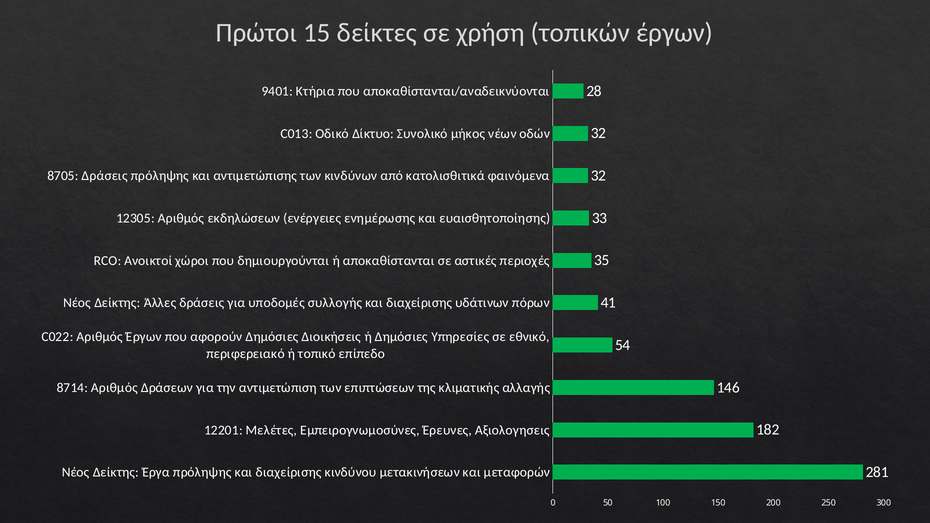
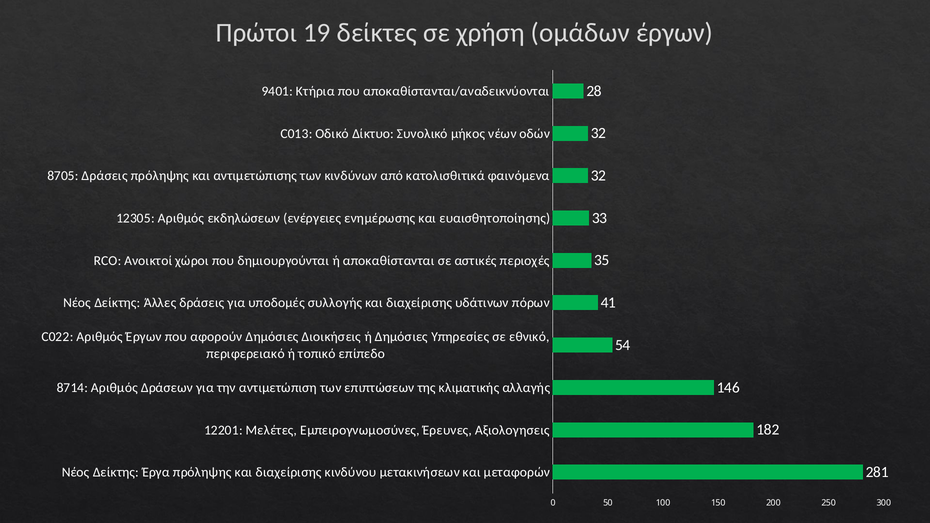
15: 15 -> 19 (317, 33)
τοπικών: τοπικών -> ομάδων (580, 33)
